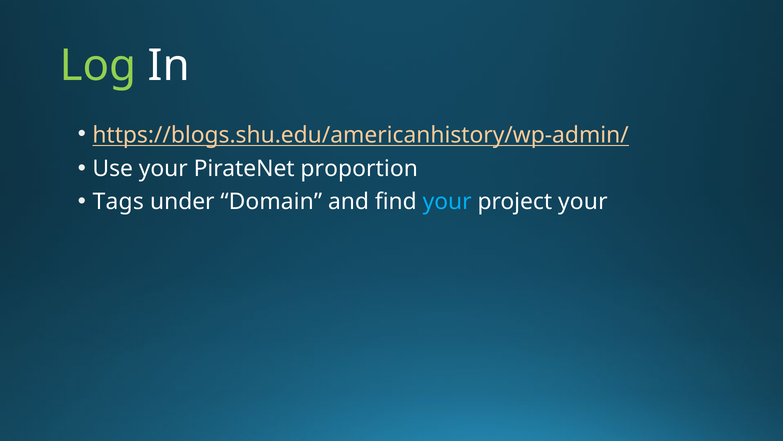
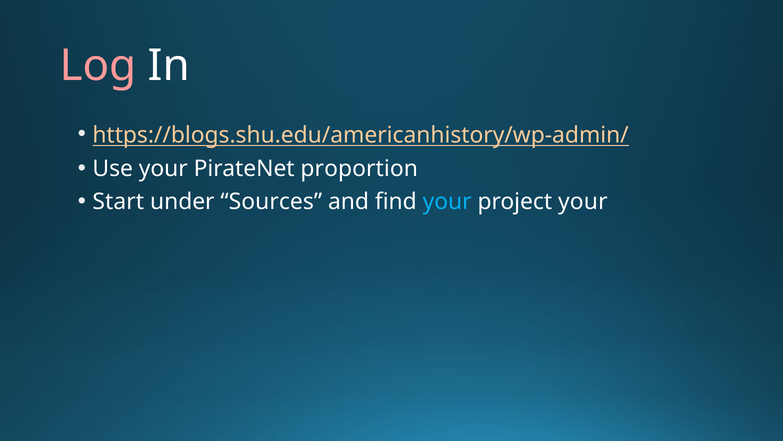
Log colour: light green -> pink (98, 66)
Tags: Tags -> Start (118, 201)
Domain: Domain -> Sources (271, 201)
